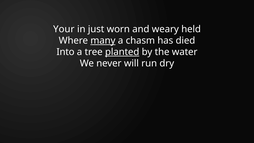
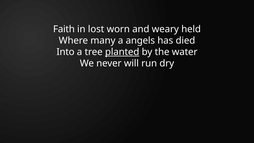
Your: Your -> Faith (64, 29)
just: just -> lost (96, 29)
many underline: present -> none (103, 40)
chasm: chasm -> angels (140, 40)
